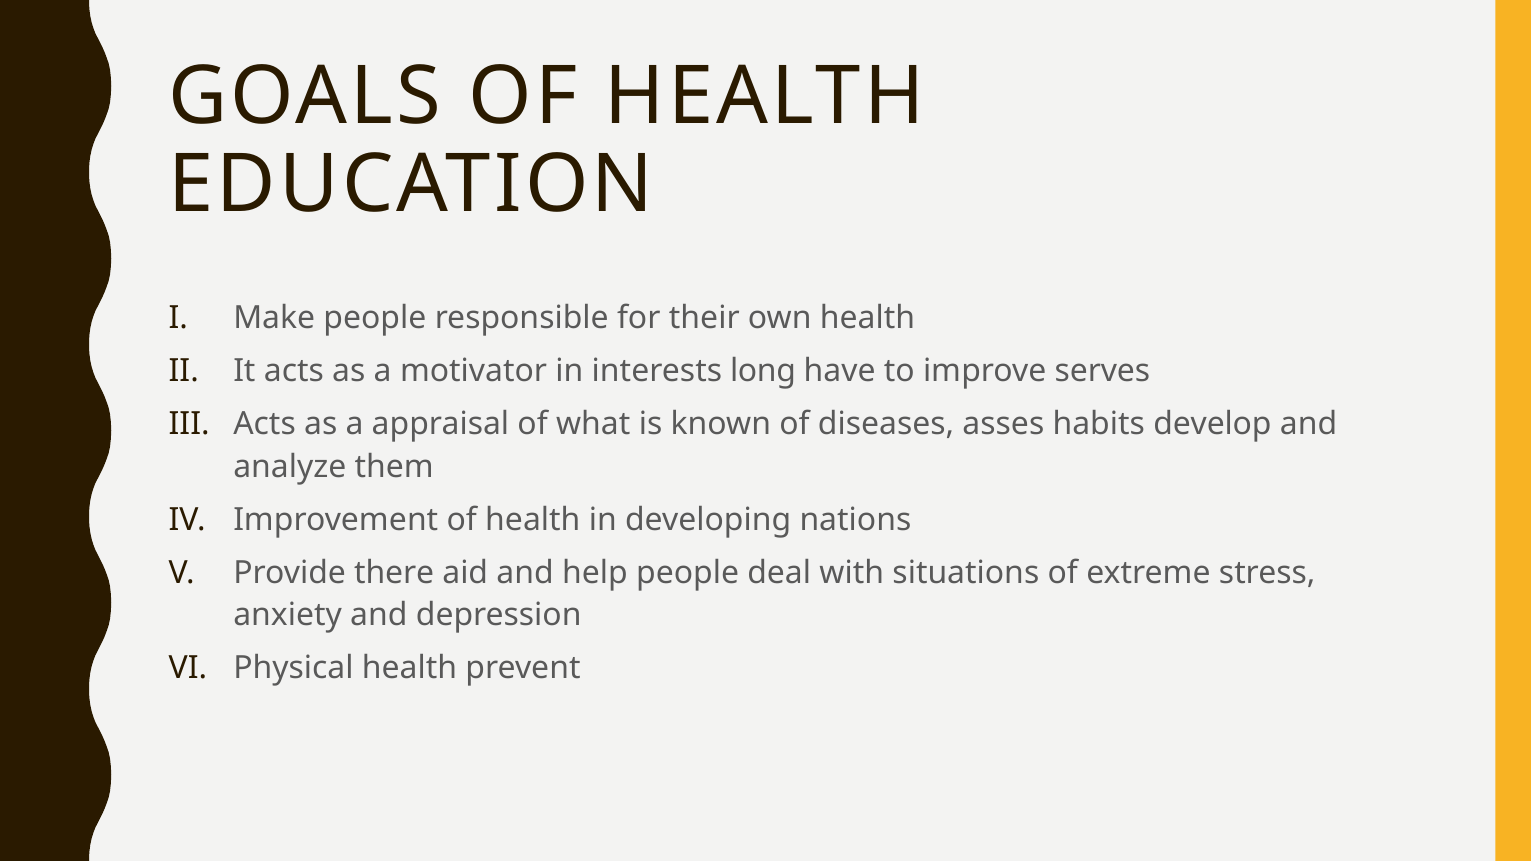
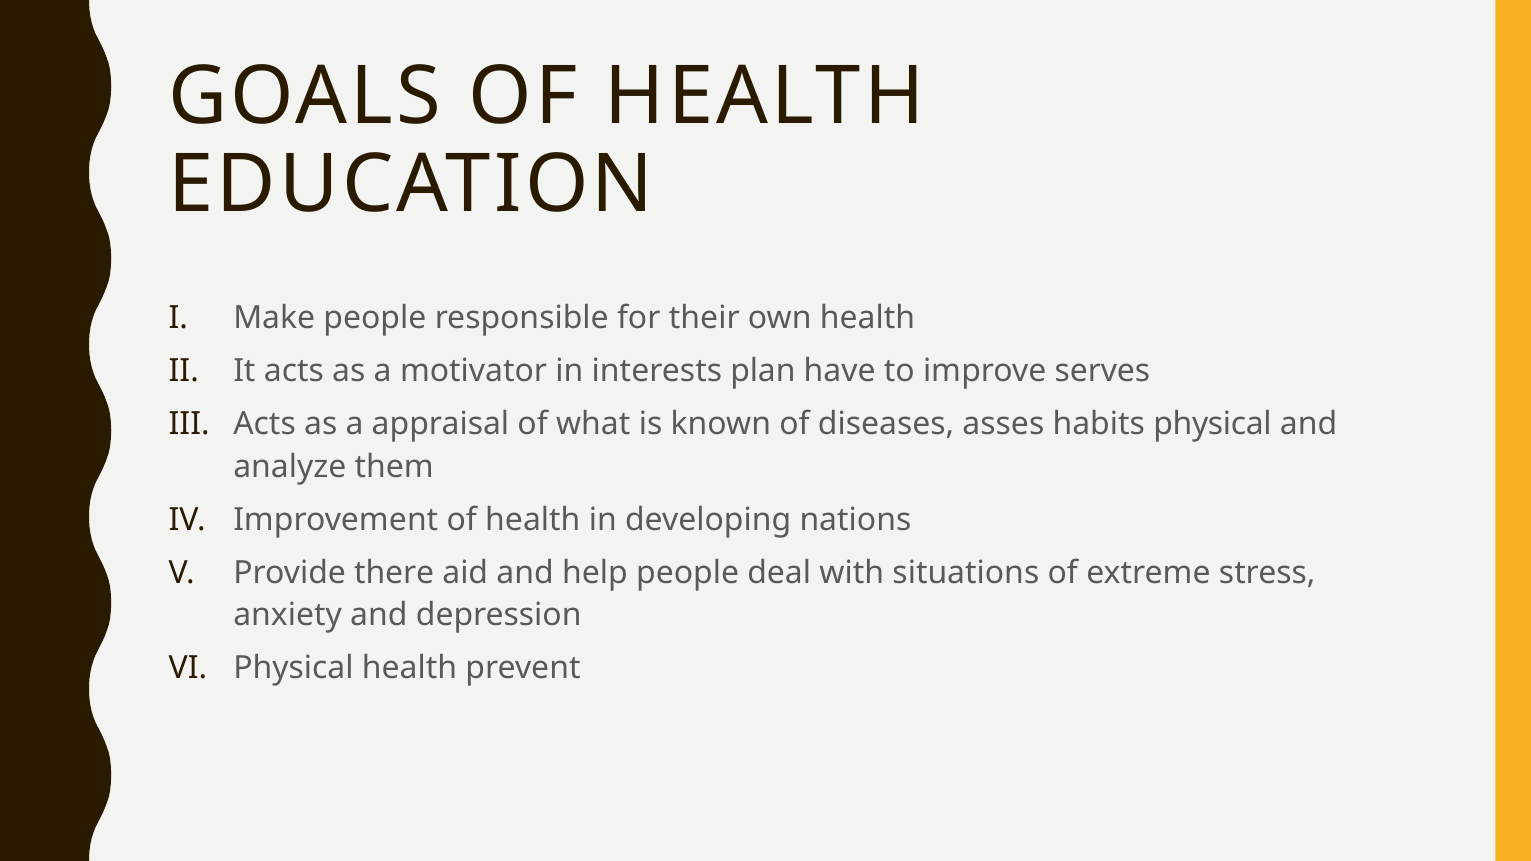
long: long -> plan (763, 371)
habits develop: develop -> physical (1213, 424)
